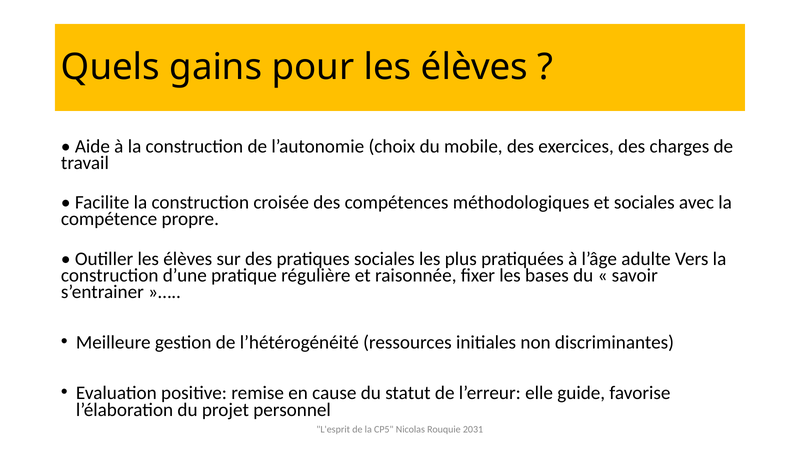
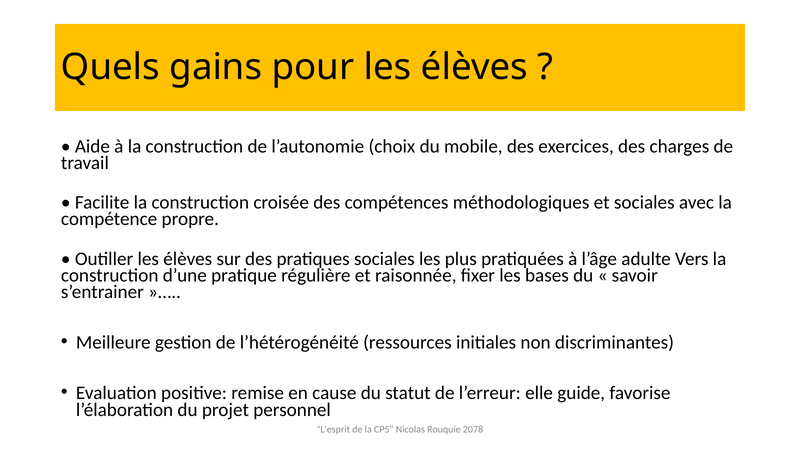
2031: 2031 -> 2078 (473, 430)
